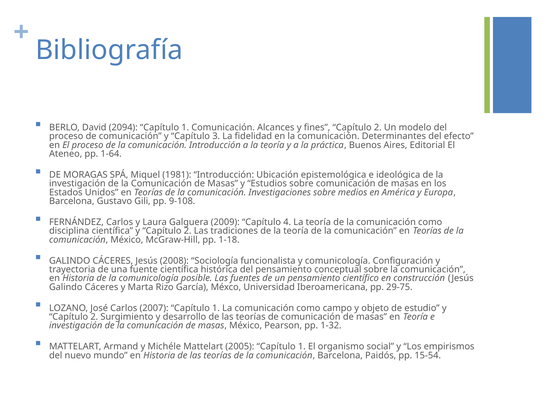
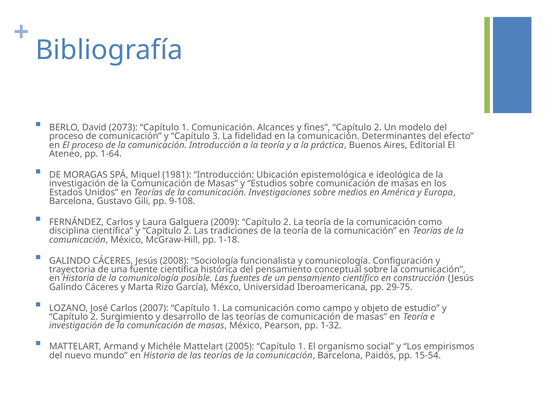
2094: 2094 -> 2073 (123, 127)
2009 Capítulo 4: 4 -> 2 (287, 222)
